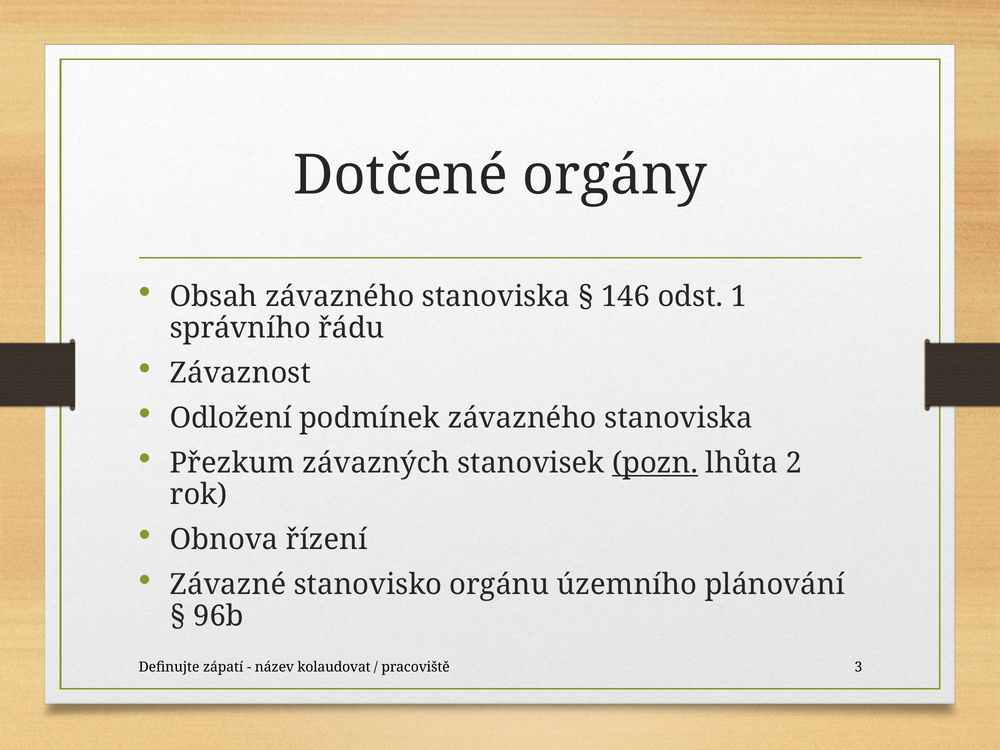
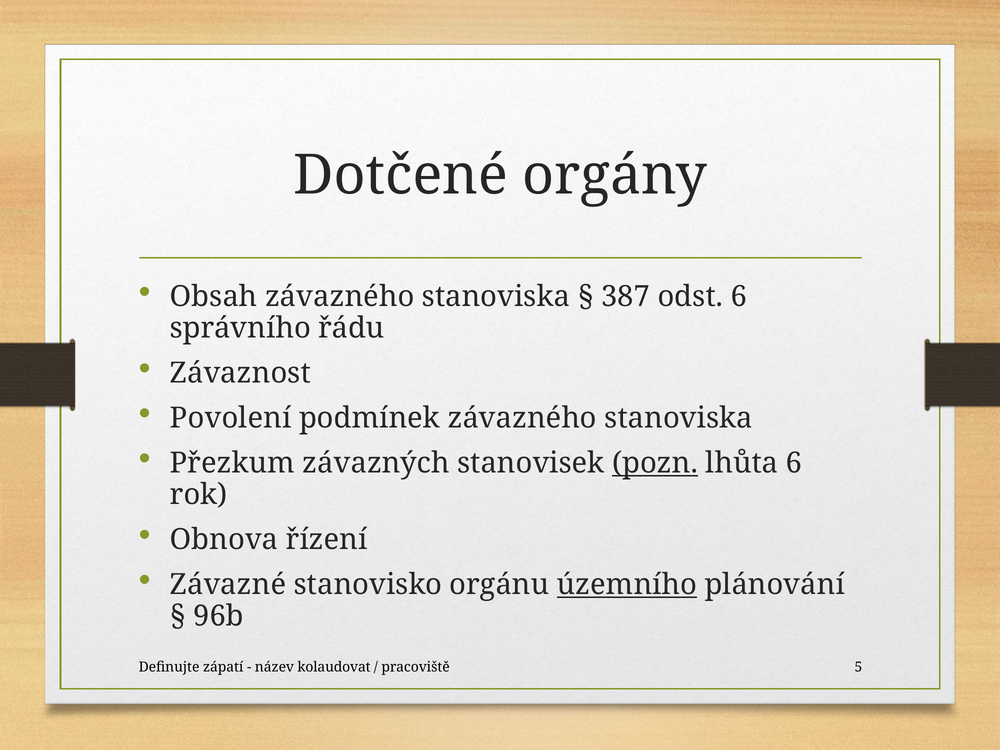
146: 146 -> 387 (626, 297)
odst 1: 1 -> 6 (739, 297)
Odložení: Odložení -> Povolení (231, 418)
lhůta 2: 2 -> 6 (794, 463)
územního underline: none -> present (627, 585)
3: 3 -> 5 (858, 667)
